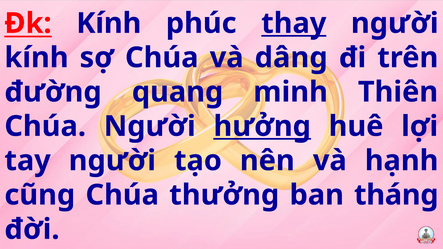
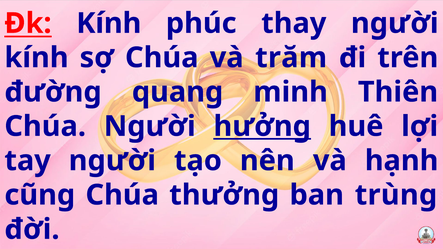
thay underline: present -> none (294, 23)
dâng: dâng -> trăm (291, 58)
tháng: tháng -> trùng (396, 195)
